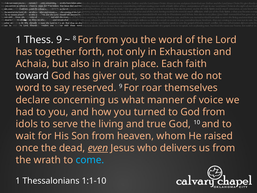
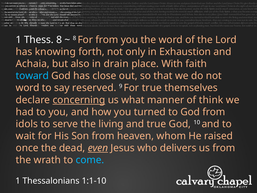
Thess 9: 9 -> 8 (59, 40)
together: together -> knowing (55, 52)
Each: Each -> With (172, 64)
toward colour: white -> light blue (32, 76)
giver: giver -> close (104, 76)
For roar: roar -> true (152, 88)
concerning underline: none -> present (79, 100)
voice: voice -> think (211, 100)
